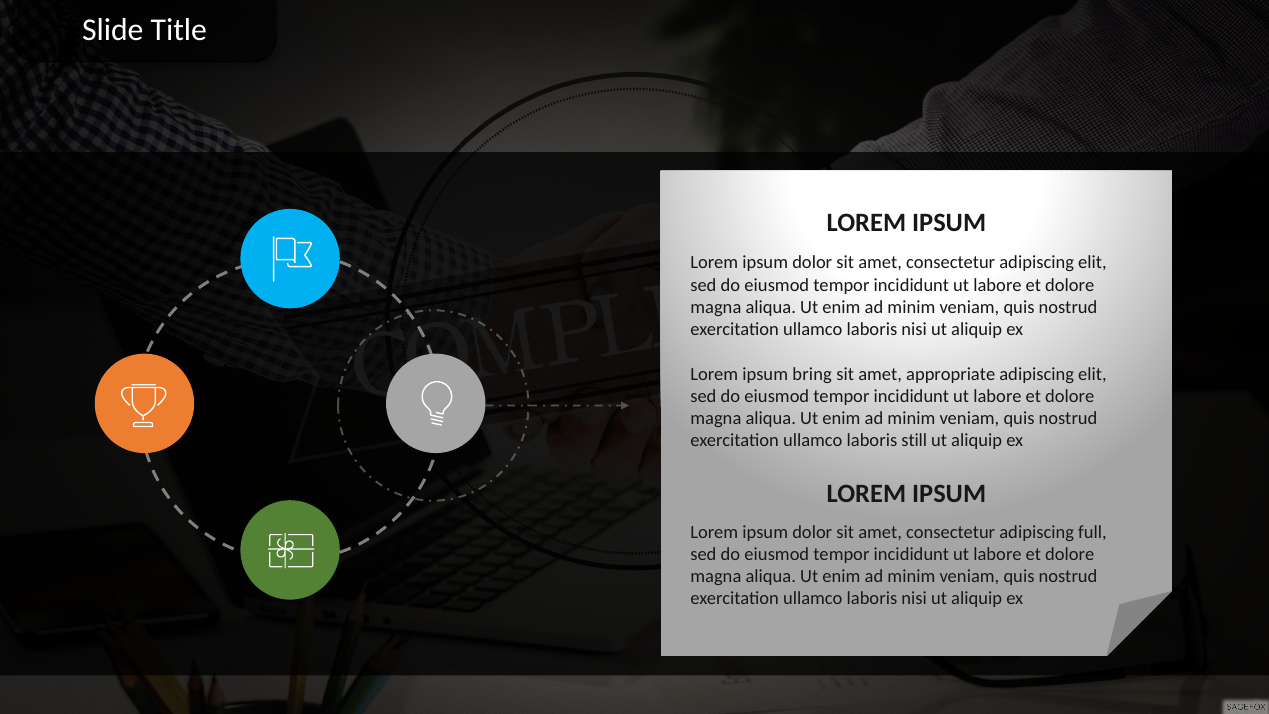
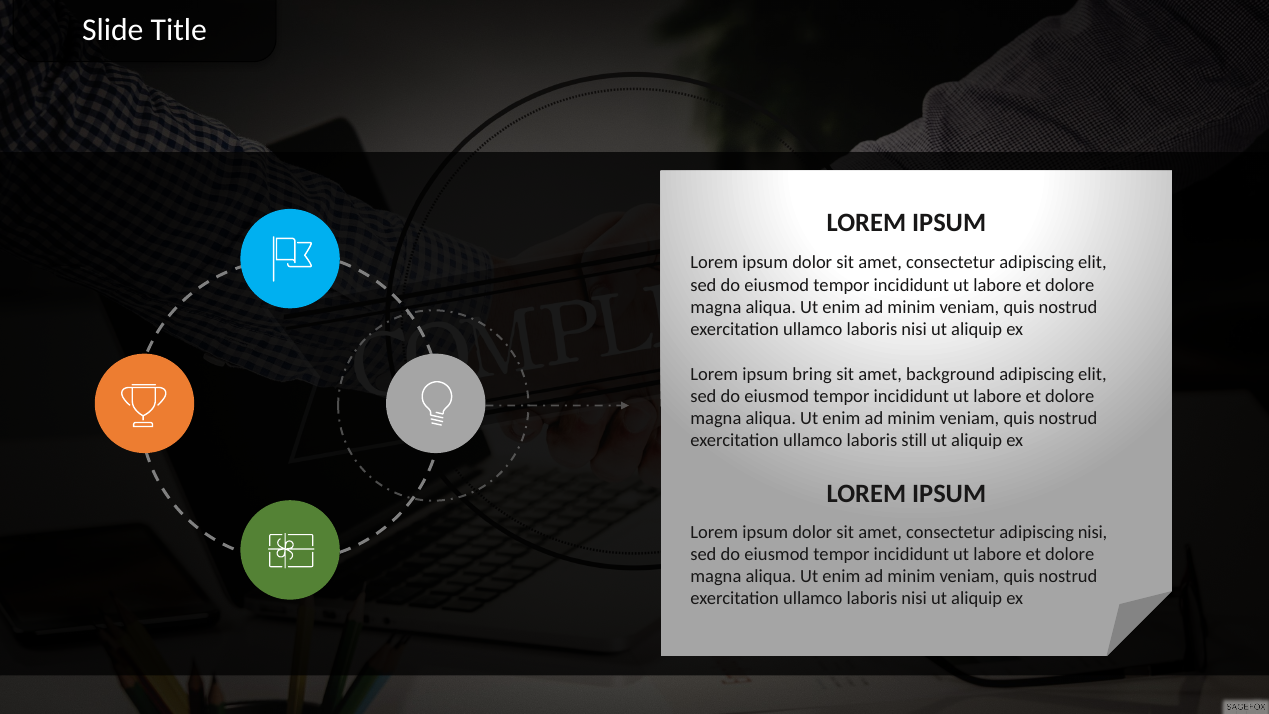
appropriate: appropriate -> background (951, 374)
adipiscing full: full -> nisi (1093, 532)
